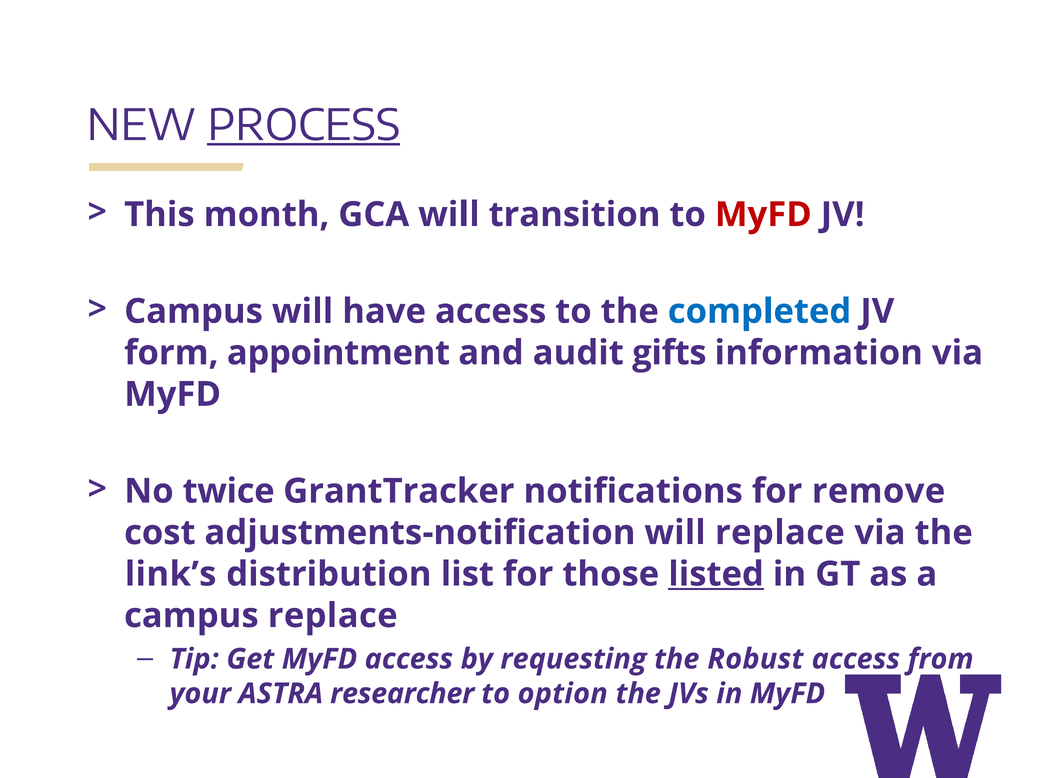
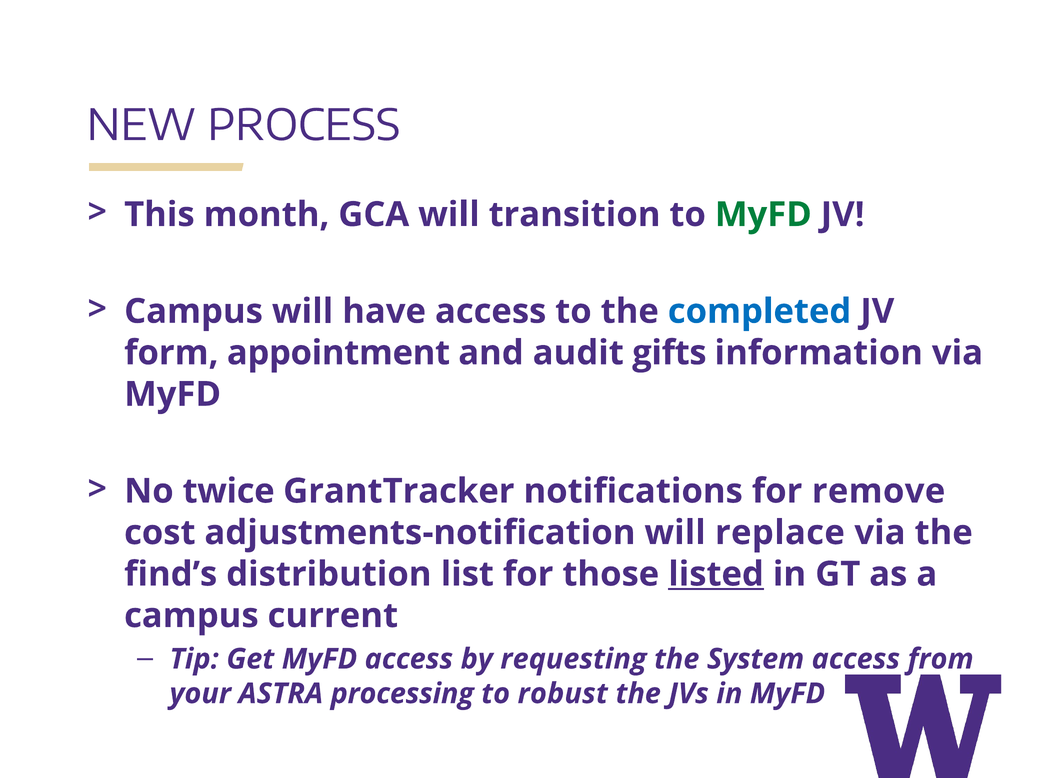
PROCESS underline: present -> none (304, 126)
MyFD colour: red -> green (763, 215)
link’s: link’s -> find’s (171, 575)
campus replace: replace -> current (333, 616)
Robust: Robust -> System (756, 659)
researcher: researcher -> processing (402, 694)
option: option -> robust (563, 694)
